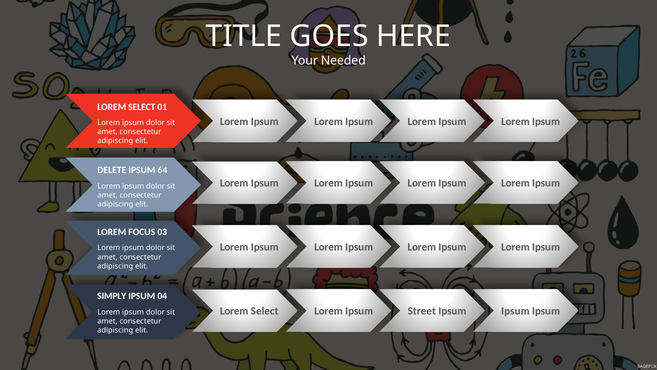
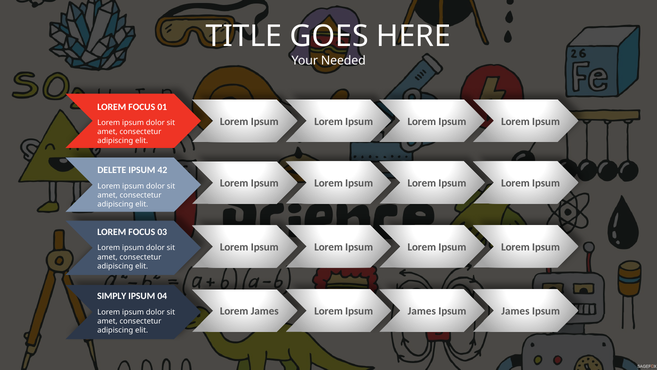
SELECT: SELECT -> FOCUS (142, 107)
64: 64 -> 42 (162, 170)
Select: Select -> James (265, 311)
Lorem Ipsum Street: Street -> James (422, 311)
Ipsum: Ipsum -> James (515, 311)
